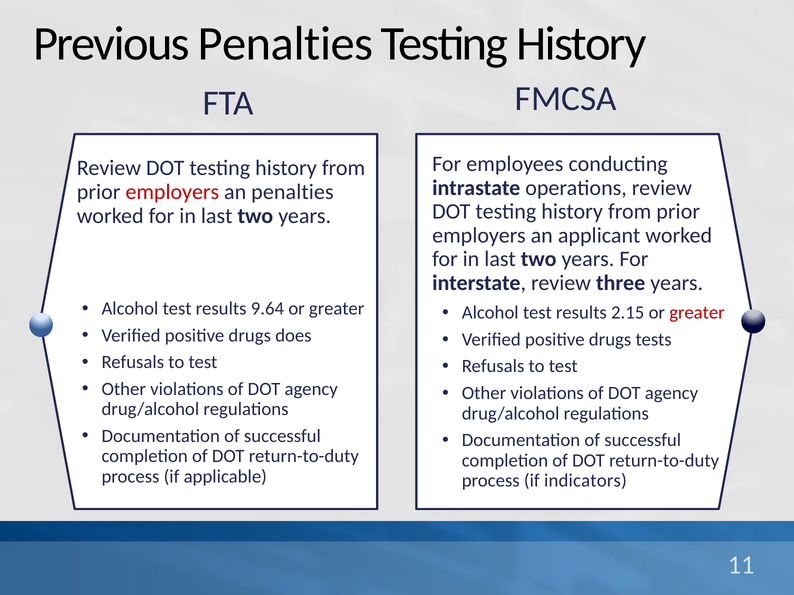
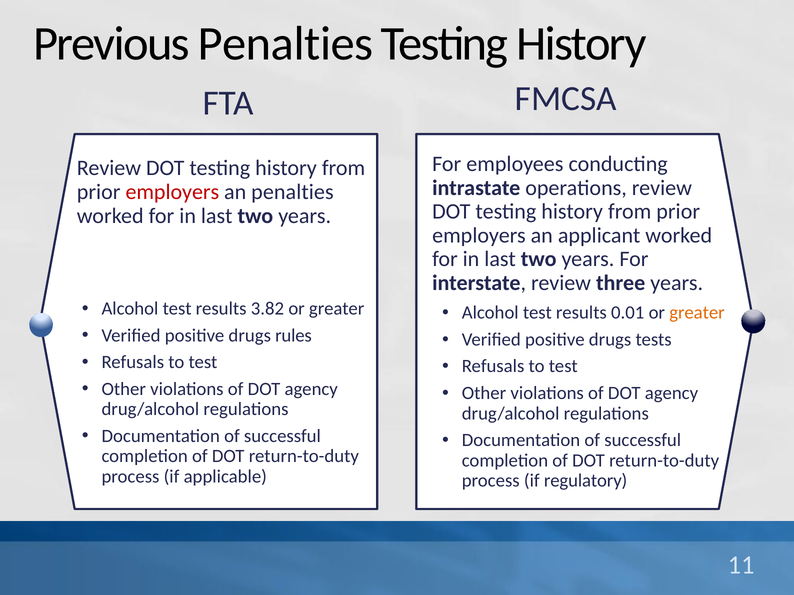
9.64: 9.64 -> 3.82 (267, 309)
2.15: 2.15 -> 0.01 (628, 313)
greater colour: red -> orange (697, 313)
does: does -> rules (293, 336)
indicators: indicators -> regulatory (586, 481)
